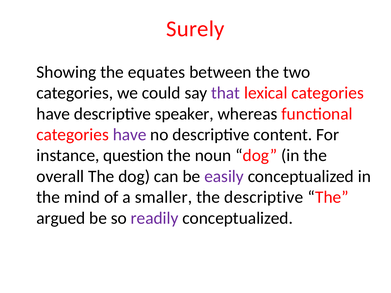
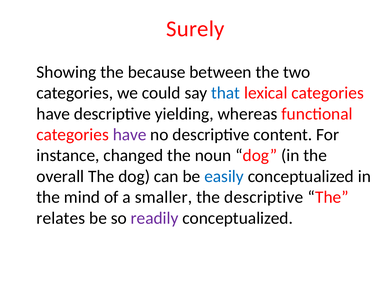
equates: equates -> because (157, 72)
that colour: purple -> blue (226, 93)
speaker: speaker -> yielding (184, 114)
question: question -> changed (133, 156)
easily colour: purple -> blue (224, 176)
argued: argued -> relates (61, 218)
